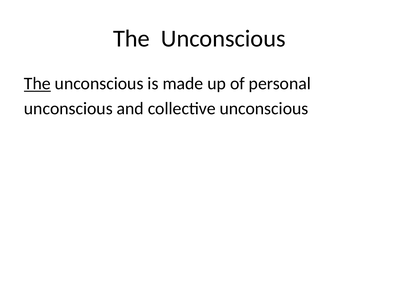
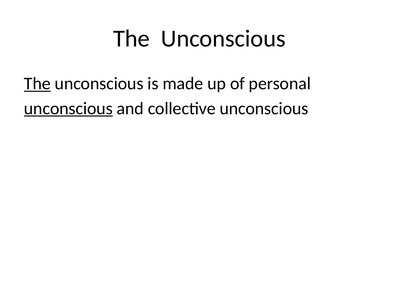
unconscious underline: none -> present (68, 109)
